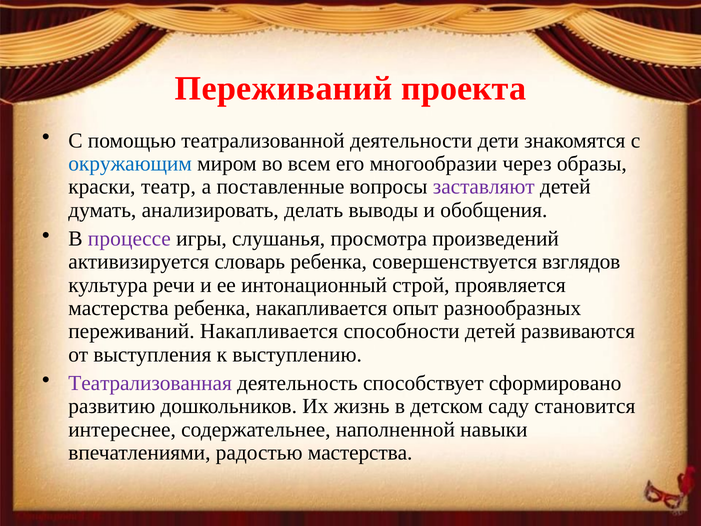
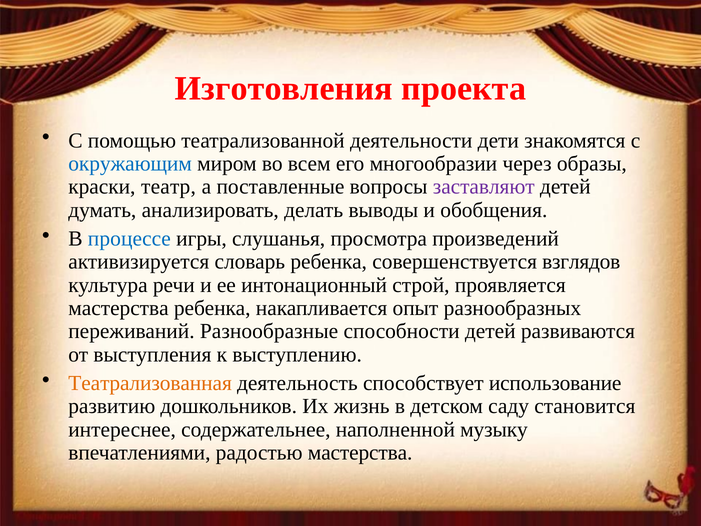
Переживаний: Переживаний -> Изготовления (284, 88)
процессе colour: purple -> blue (129, 239)
переживаний Накапливается: Накапливается -> Разнообразные (269, 331)
Театрализованная colour: purple -> orange (150, 383)
сформировано: сформировано -> использование (555, 383)
навыки: навыки -> музыку (494, 429)
